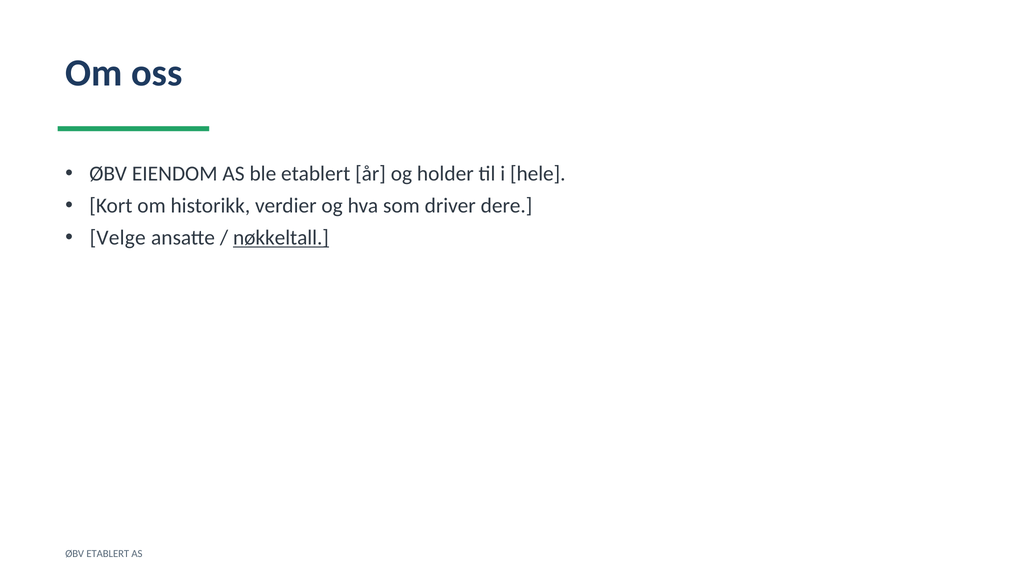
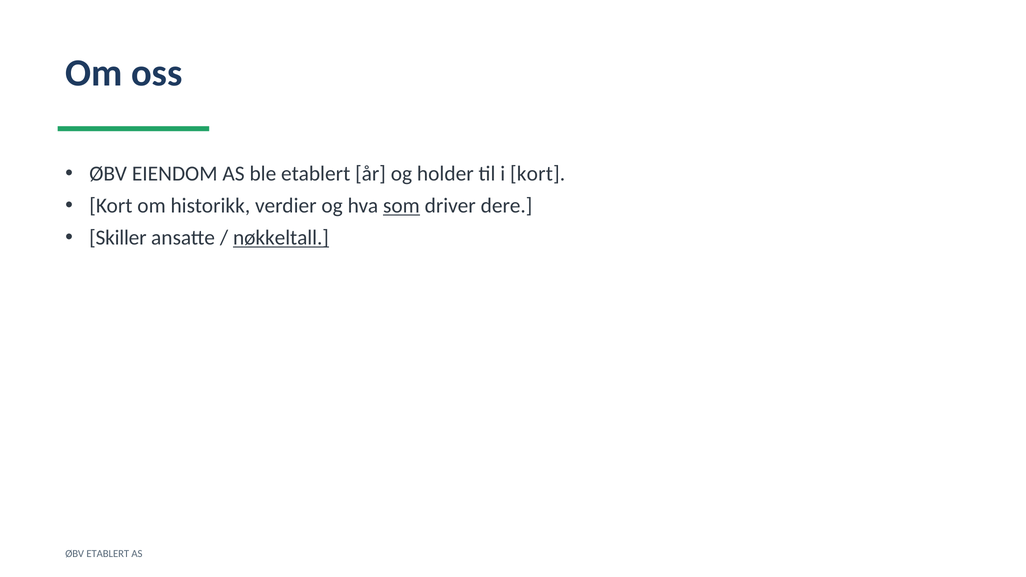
i hele: hele -> kort (538, 174)
som underline: none -> present (401, 206)
Velge: Velge -> Skiller (118, 238)
